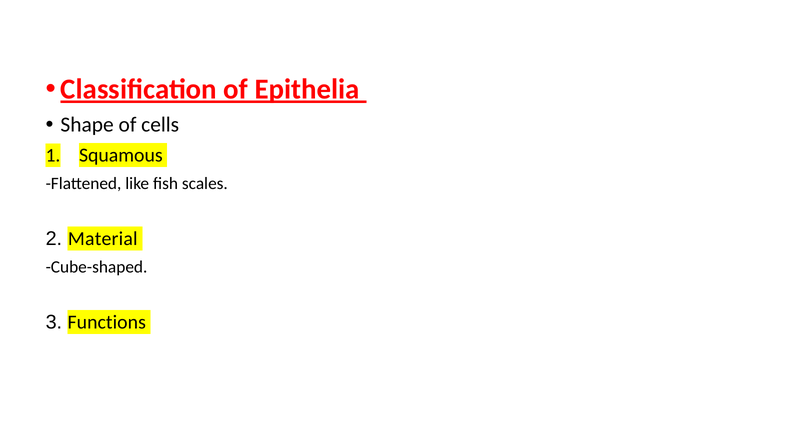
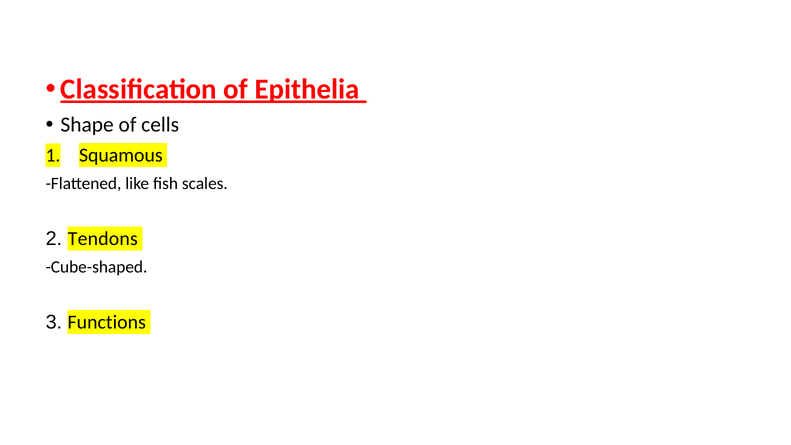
Material: Material -> Tendons (103, 239)
